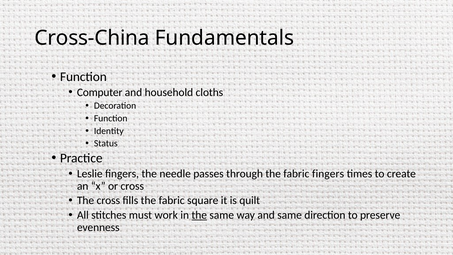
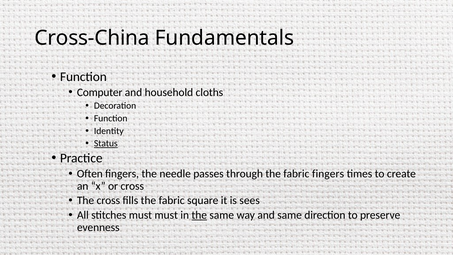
Status underline: none -> present (106, 143)
Leslie: Leslie -> Often (90, 174)
quilt: quilt -> sees (250, 200)
must work: work -> must (166, 215)
